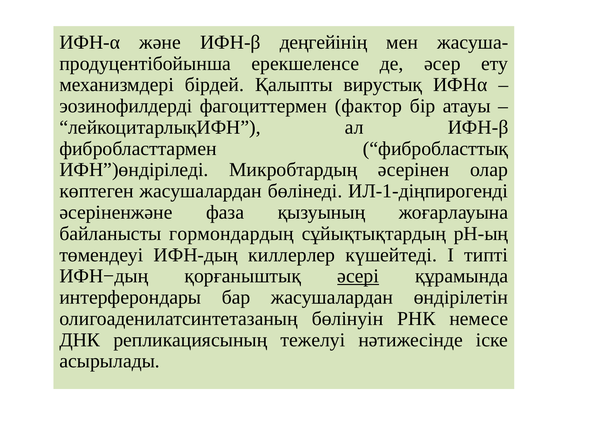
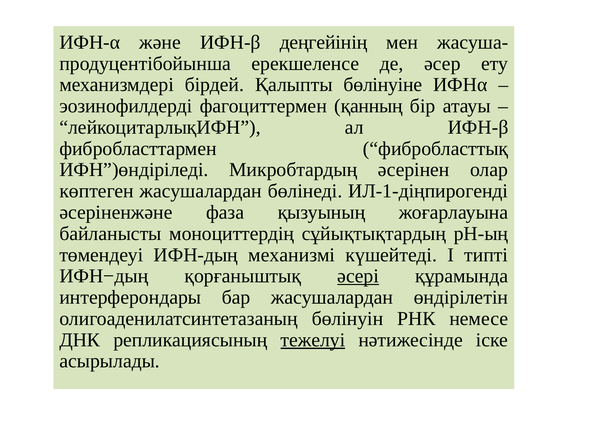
вирустық: вирустық -> бөлінуіне (383, 85)
фактор: фактор -> қанның (369, 106)
гормондардың: гормондардың -> моноциттердің (232, 234)
киллерлер: киллерлер -> механизмі (292, 255)
тежелуі underline: none -> present (313, 340)
